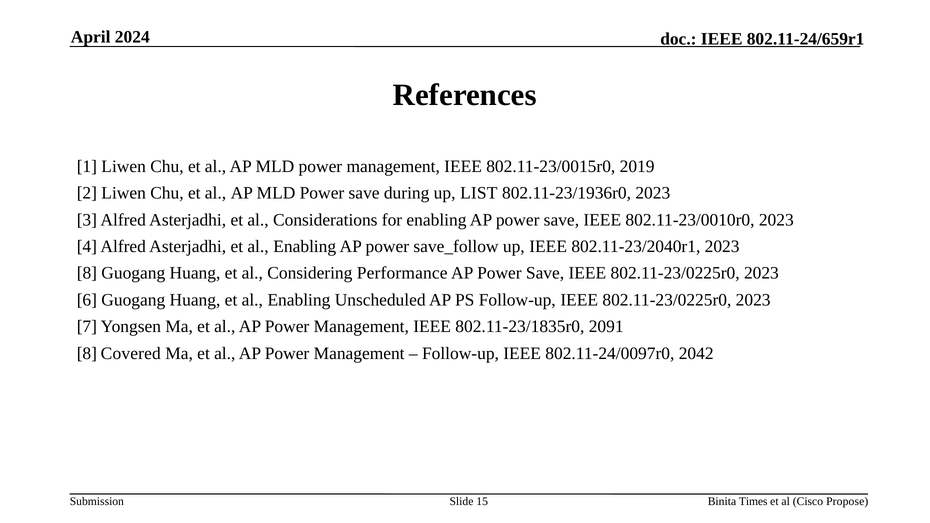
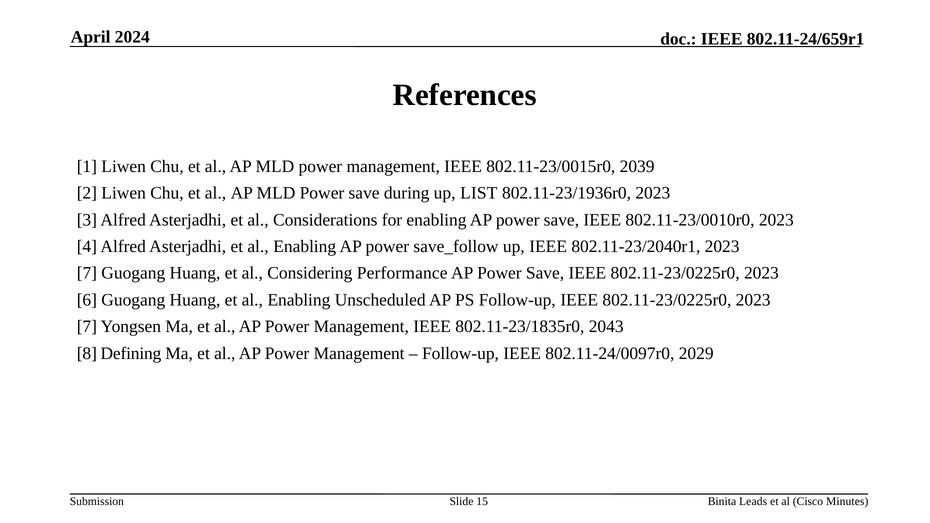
2019: 2019 -> 2039 (637, 166)
8: 8 -> 7 (87, 273)
2091: 2091 -> 2043 (606, 327)
Covered: Covered -> Defining (131, 354)
2042: 2042 -> 2029 (696, 354)
Times: Times -> Leads (753, 502)
Propose: Propose -> Minutes (847, 502)
